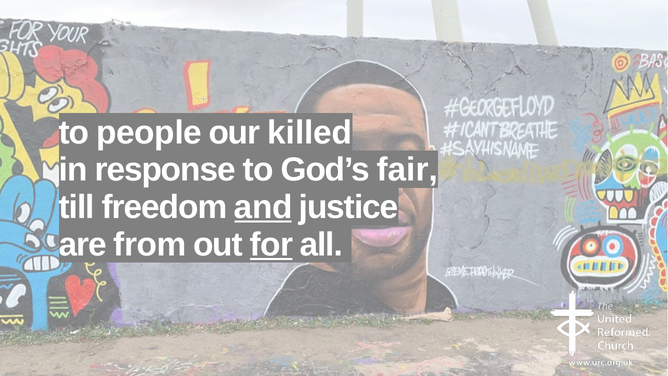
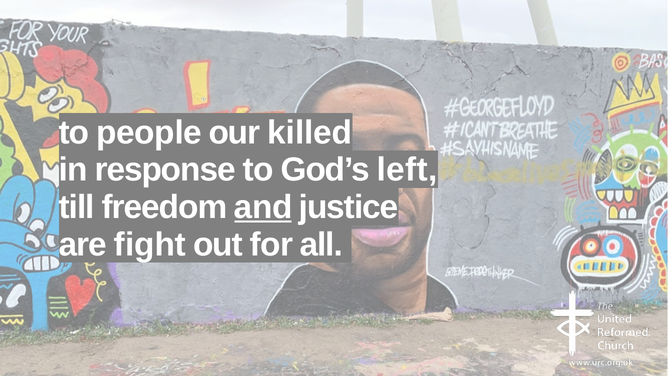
fair: fair -> left (407, 170)
from: from -> fight (150, 244)
for underline: present -> none (271, 244)
